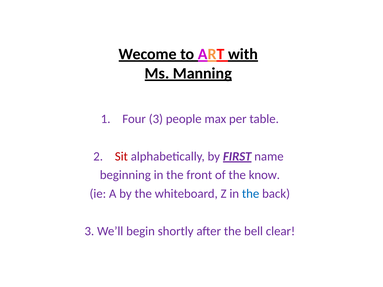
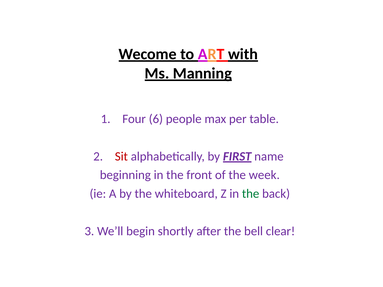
Four 3: 3 -> 6 (156, 119)
know: know -> week (264, 175)
the colour: blue -> green (251, 194)
